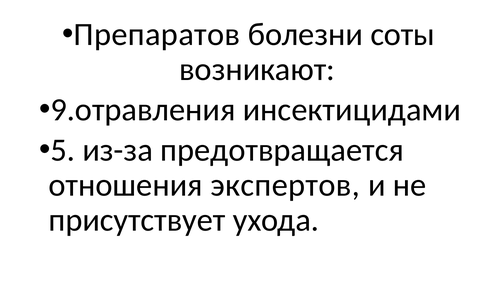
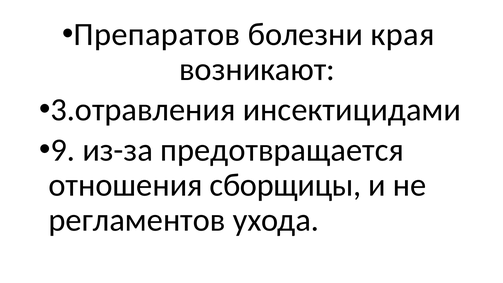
соты: соты -> края (402, 34)
9.отравления: 9.отравления -> 3.отравления (143, 110)
5: 5 -> 9 (63, 150)
экспертов: экспертов -> сборщицы (286, 185)
присутствует: присутствует -> регламентов (137, 220)
